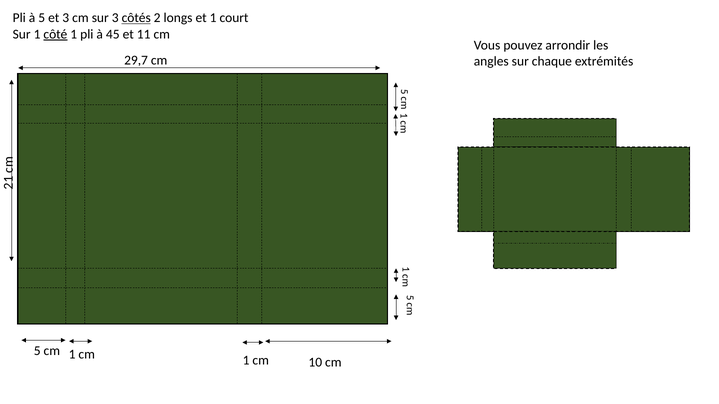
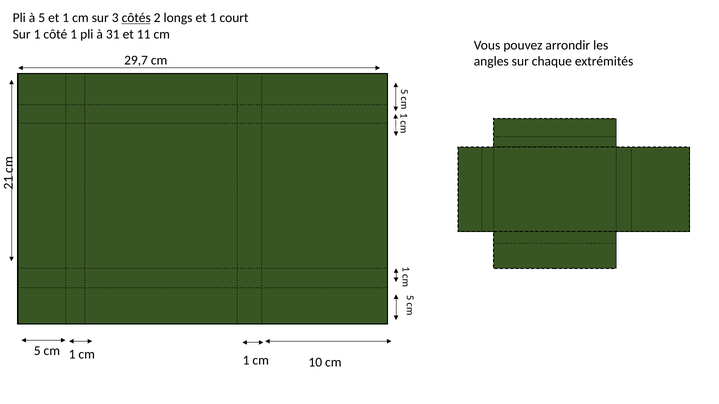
5 et 3: 3 -> 1 (66, 18)
côté underline: present -> none (55, 34)
45: 45 -> 31 (113, 34)
